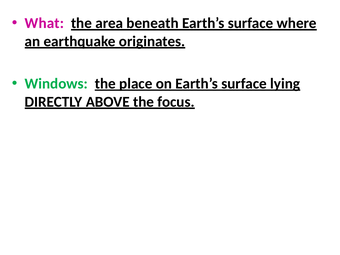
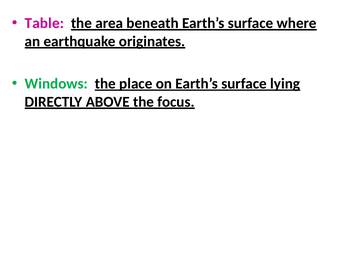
What: What -> Table (44, 23)
